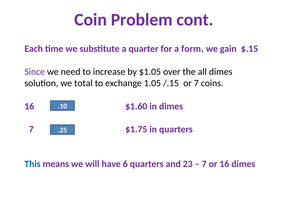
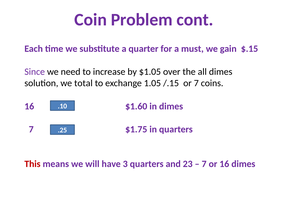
form: form -> must (192, 49)
This colour: blue -> red (32, 164)
6: 6 -> 3 (125, 164)
